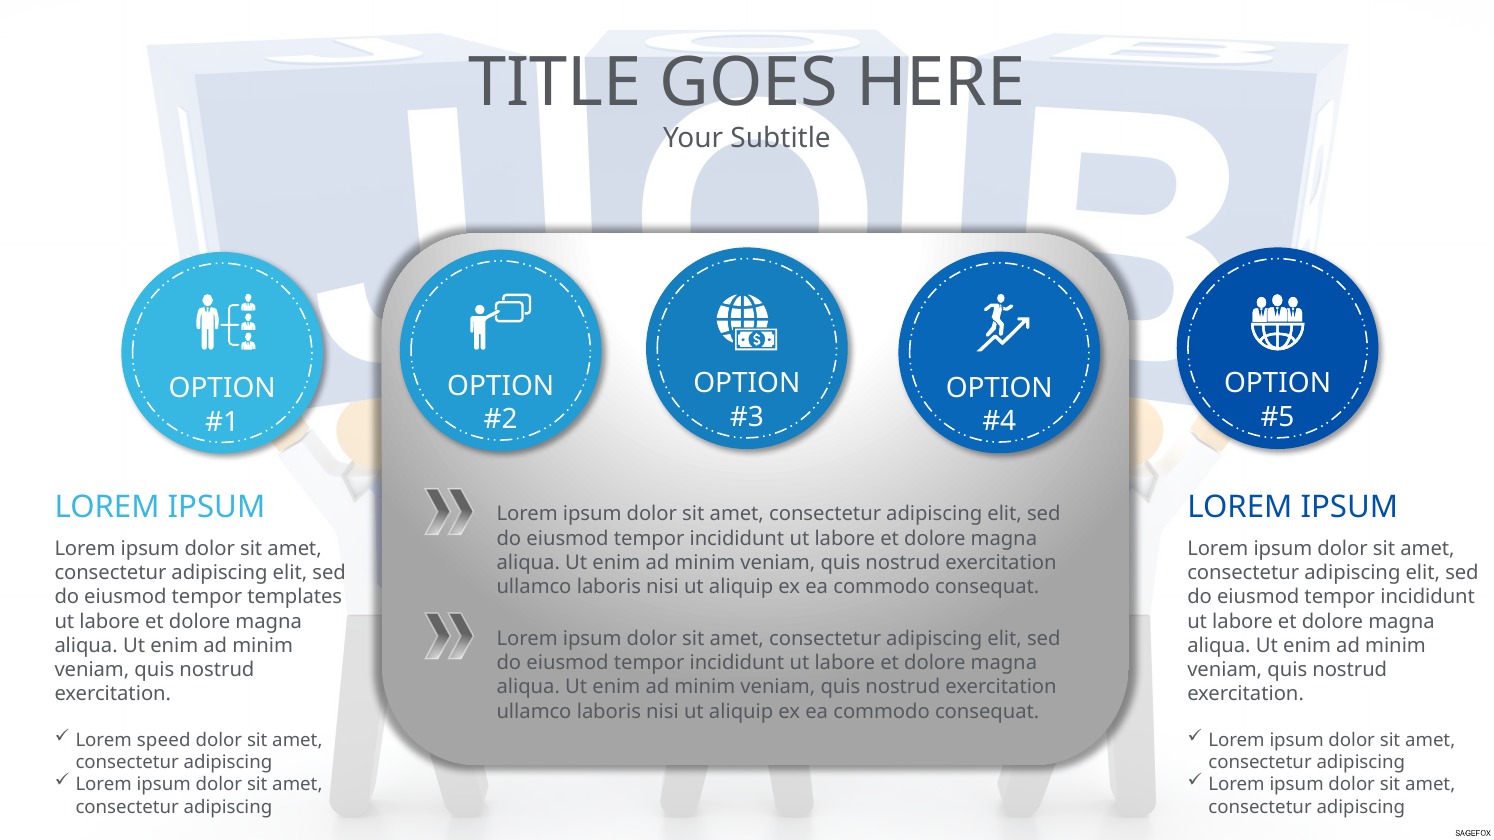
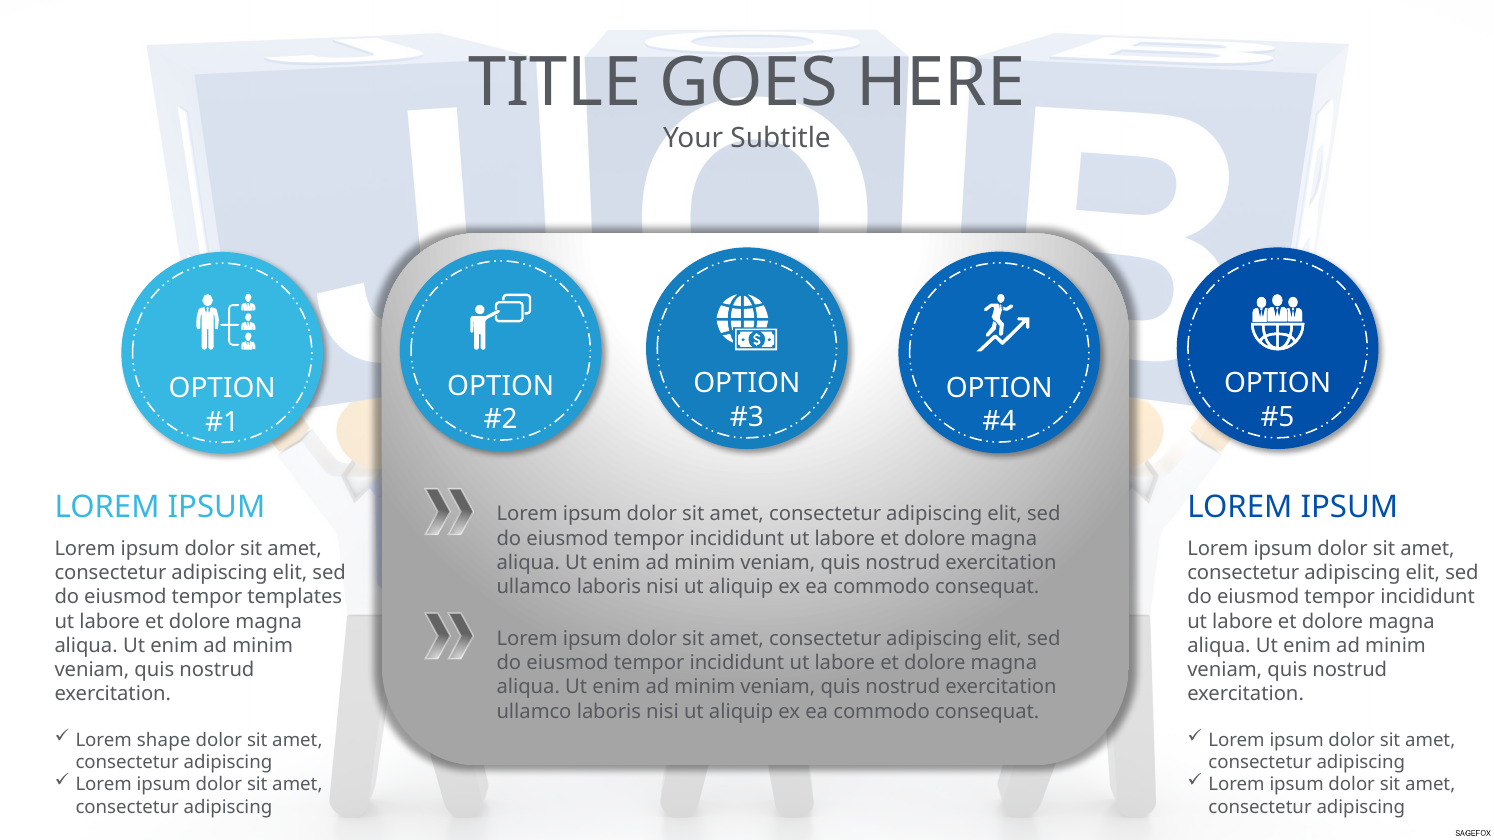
speed: speed -> shape (164, 740)
